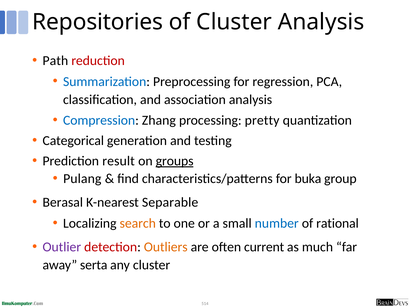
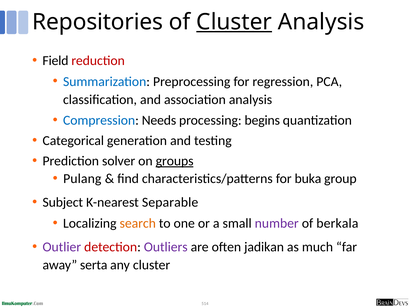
Cluster underline: none -> present (234, 22)
Path: Path -> Field (55, 61)
Zhang: Zhang -> Needs (159, 121)
pretty: pretty -> begins (262, 121)
result: result -> solver (119, 161)
Berasal: Berasal -> Subject (63, 203)
number colour: blue -> purple (277, 224)
rational: rational -> berkala (337, 224)
Outliers colour: orange -> purple (166, 247)
current: current -> jadikan (264, 247)
